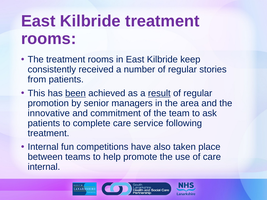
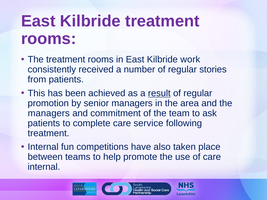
keep: keep -> work (190, 60)
been underline: present -> none (75, 93)
innovative: innovative -> managers (49, 113)
